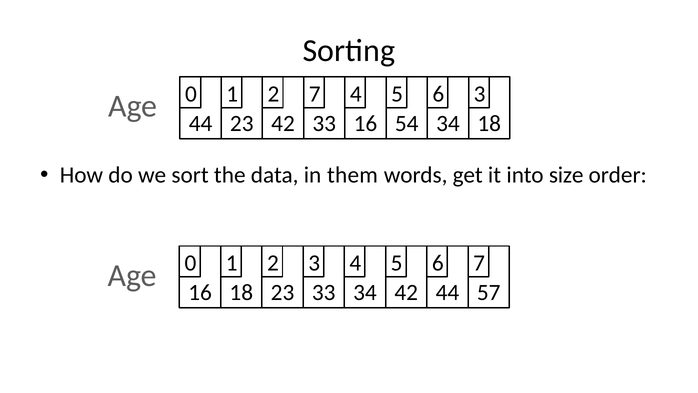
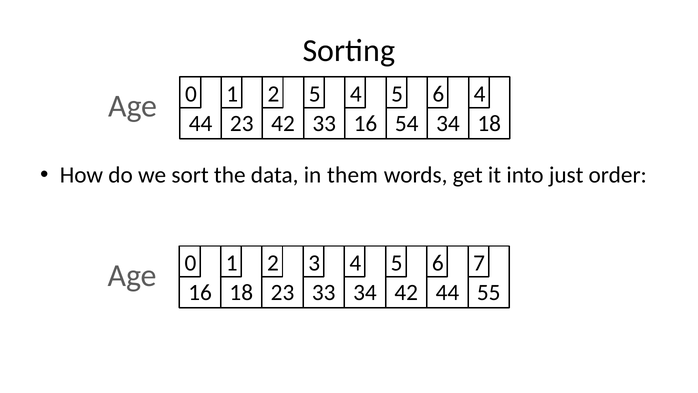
2 7: 7 -> 5 (315, 94)
6 3: 3 -> 4 (480, 94)
size: size -> just (566, 175)
57: 57 -> 55 (489, 292)
